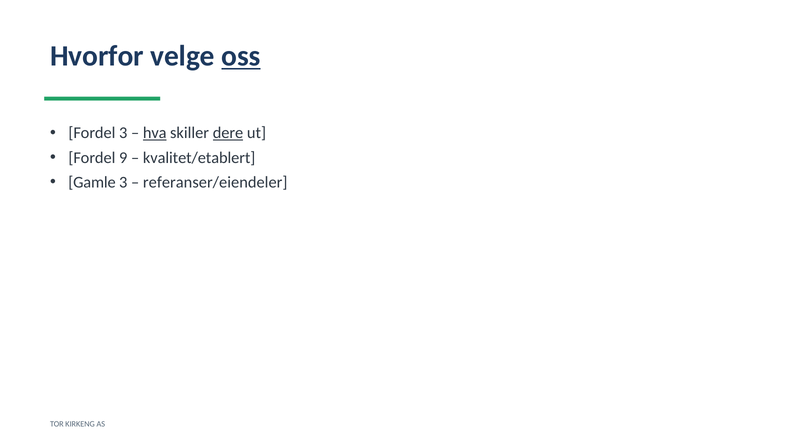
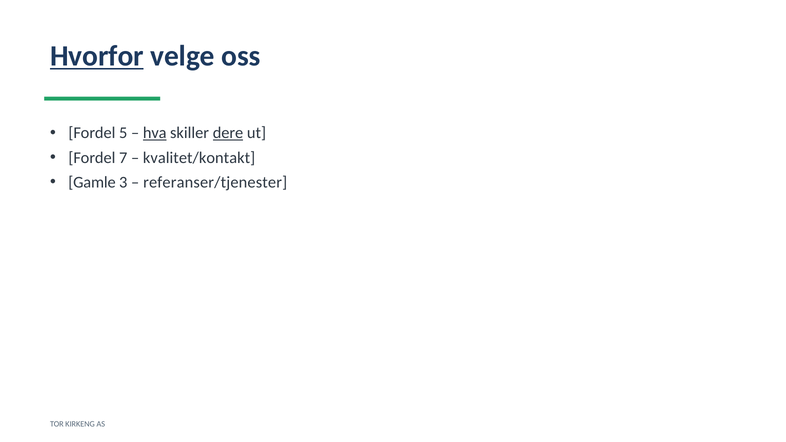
Hvorfor underline: none -> present (97, 56)
oss underline: present -> none (241, 56)
Fordel 3: 3 -> 5 (123, 133)
9: 9 -> 7 (123, 158)
kvalitet/etablert: kvalitet/etablert -> kvalitet/kontakt (199, 158)
referanser/eiendeler: referanser/eiendeler -> referanser/tjenester (215, 182)
